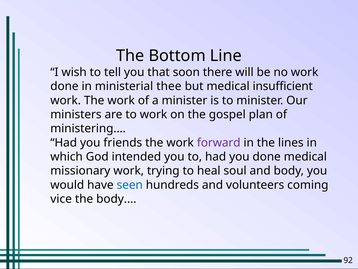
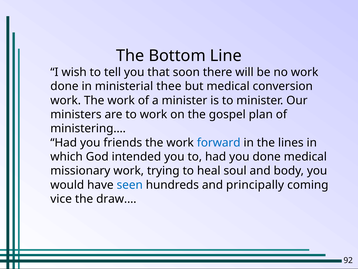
insufficient: insufficient -> conversion (283, 86)
forward colour: purple -> blue (219, 143)
volunteers: volunteers -> principally (255, 185)
body.…: body.… -> draw.… (116, 199)
